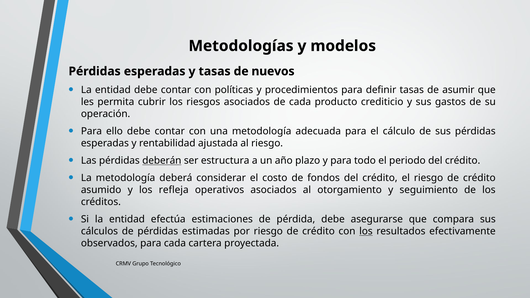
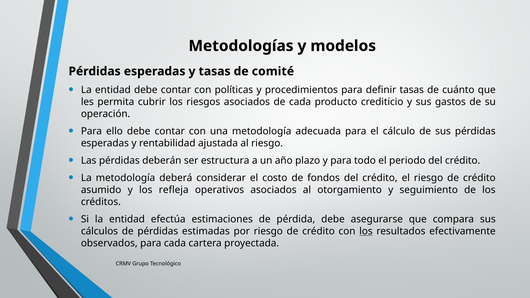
nuevos: nuevos -> comité (273, 71)
asumir: asumir -> cuánto (458, 90)
deberán underline: present -> none (162, 161)
